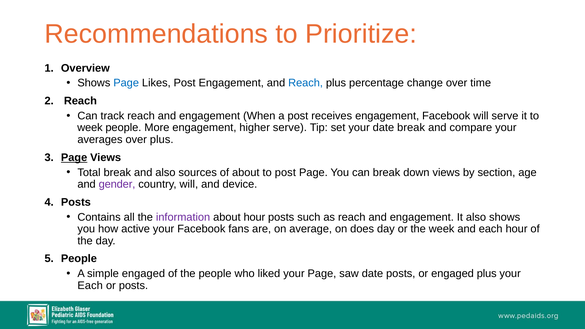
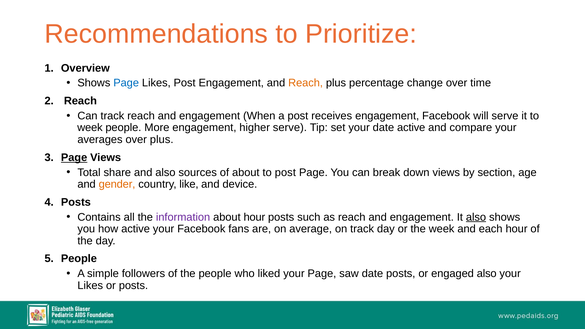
Reach colour: blue -> orange (306, 83)
date break: break -> active (411, 128)
Total break: break -> share (117, 172)
gender colour: purple -> orange (117, 184)
country will: will -> like (189, 184)
also underline: none -> present (476, 217)
on does: does -> track (362, 229)
simple engaged: engaged -> followers (143, 274)
engaged plus: plus -> also (487, 274)
Each: Each -> Likes (90, 285)
